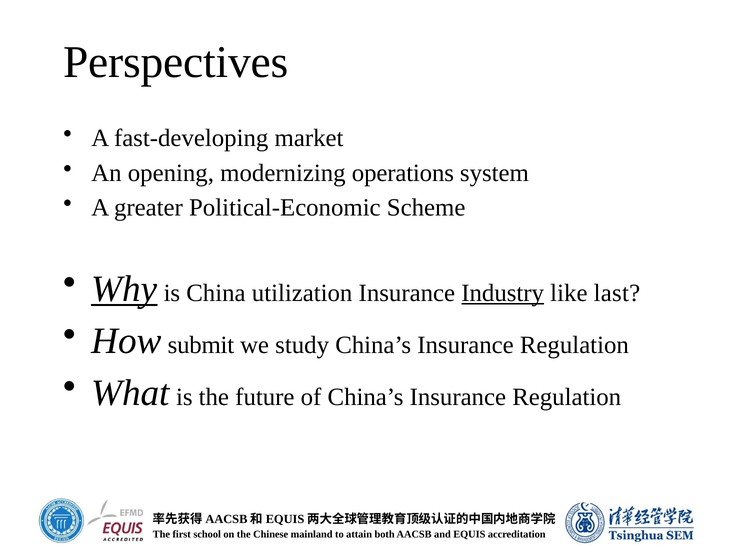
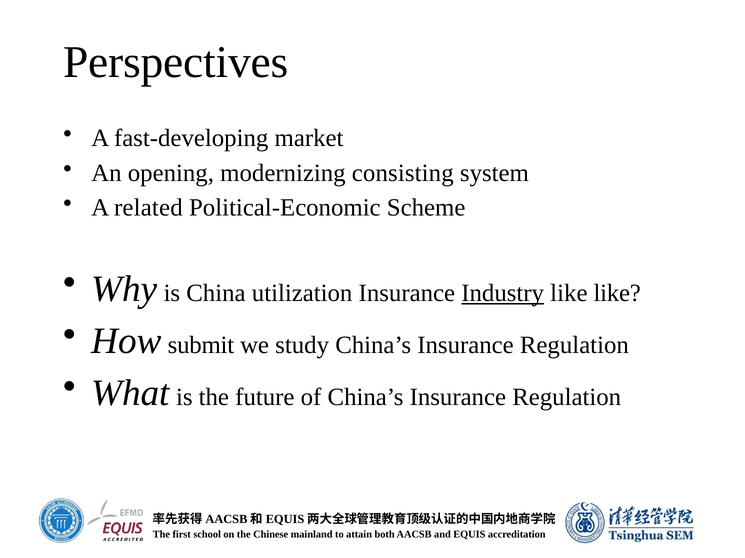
operations: operations -> consisting (403, 173)
greater: greater -> related (148, 208)
Why underline: present -> none (124, 289)
like last: last -> like (617, 293)
